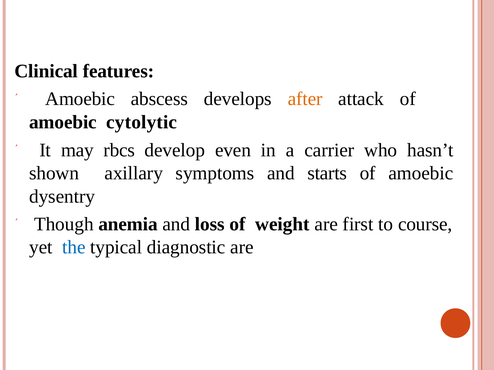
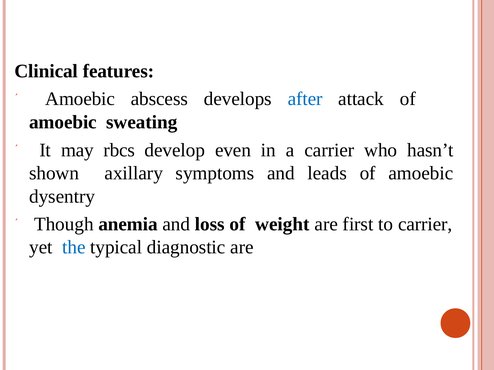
after colour: orange -> blue (305, 99)
cytolytic: cytolytic -> sweating (142, 122)
starts: starts -> leads (327, 174)
to course: course -> carrier (425, 224)
